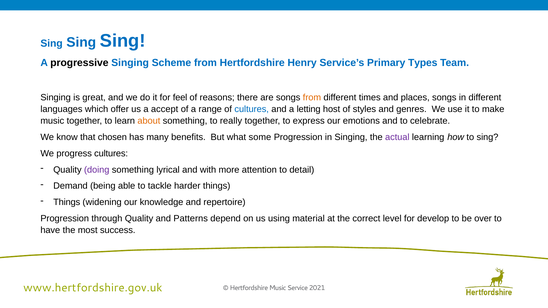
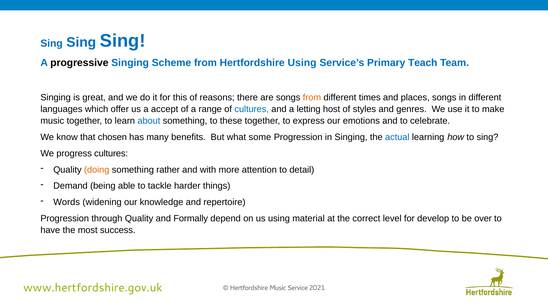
Hertfordshire Henry: Henry -> Using (302, 63)
Types: Types -> Teach (423, 63)
feel: feel -> this (180, 98)
about colour: orange -> blue (149, 121)
really: really -> these (231, 121)
actual colour: purple -> blue (397, 137)
doing colour: purple -> orange (97, 170)
lyrical: lyrical -> rather (168, 170)
Things: Things -> Words (67, 202)
Patterns: Patterns -> Formally (191, 219)
